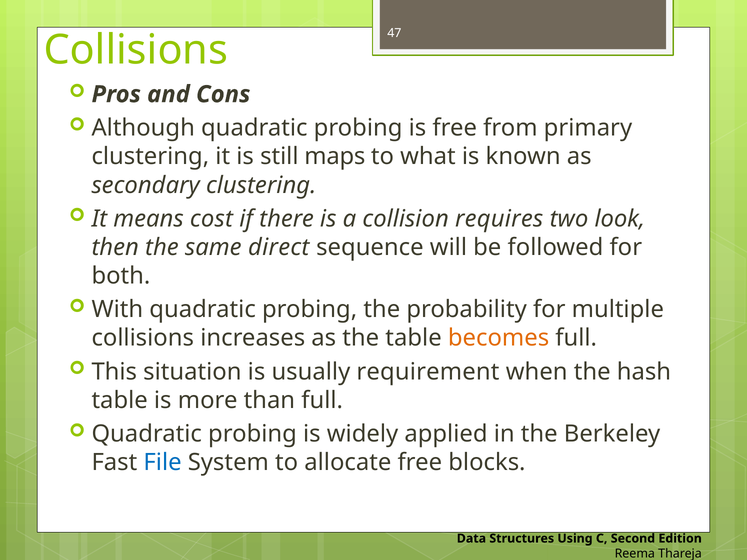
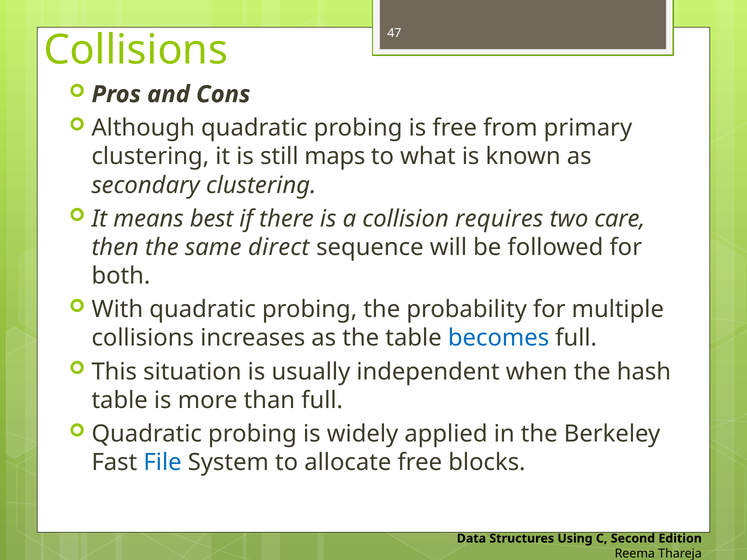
cost: cost -> best (212, 219)
look: look -> care (620, 219)
becomes colour: orange -> blue (499, 338)
requirement: requirement -> independent (428, 372)
